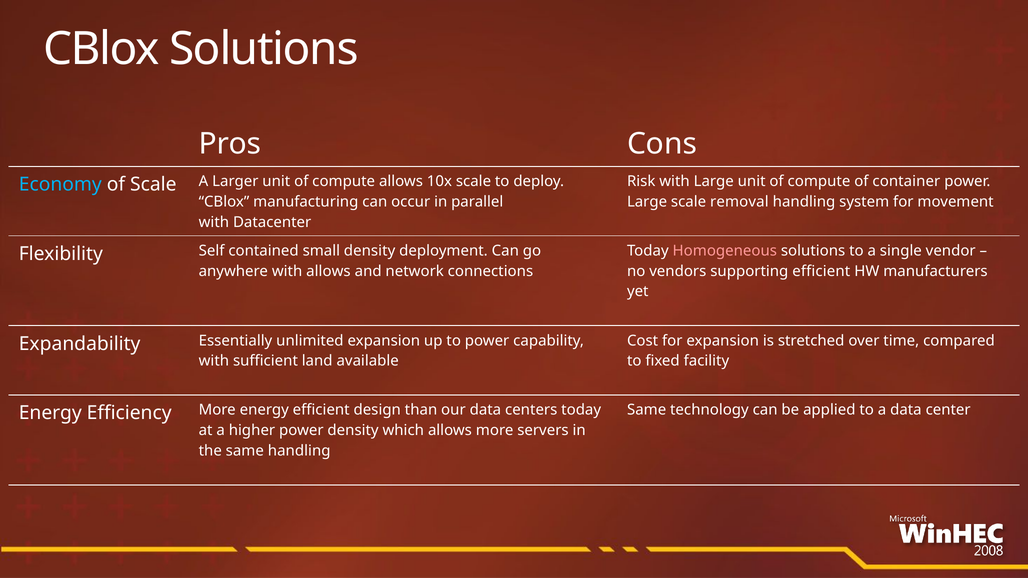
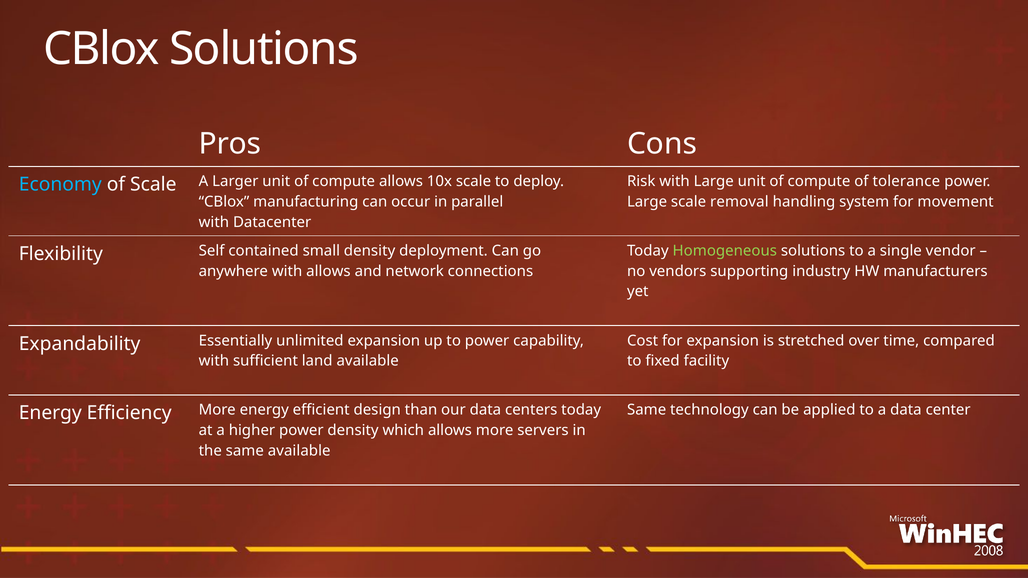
container: container -> tolerance (906, 181)
Homogeneous colour: pink -> light green (725, 251)
supporting efficient: efficient -> industry (821, 271)
same handling: handling -> available (299, 451)
